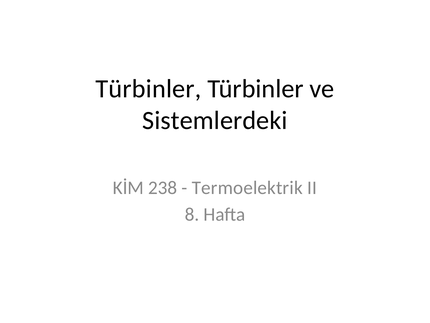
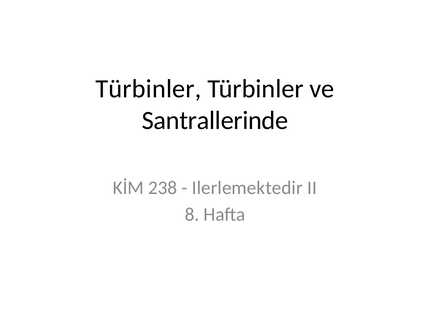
Sistemlerdeki: Sistemlerdeki -> Santrallerinde (215, 120)
Termoelektrik: Termoelektrik -> Ilerlemektedir (247, 187)
